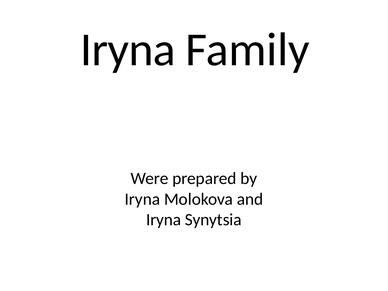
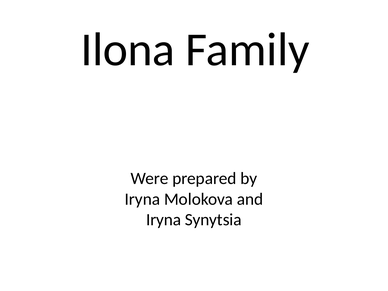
Iryna: Iryna -> Ilona (128, 50)
